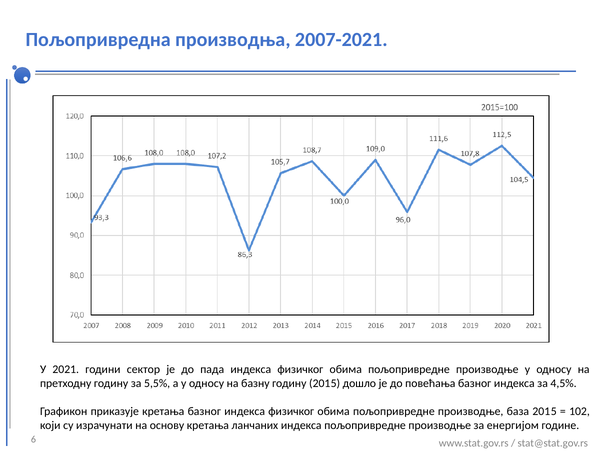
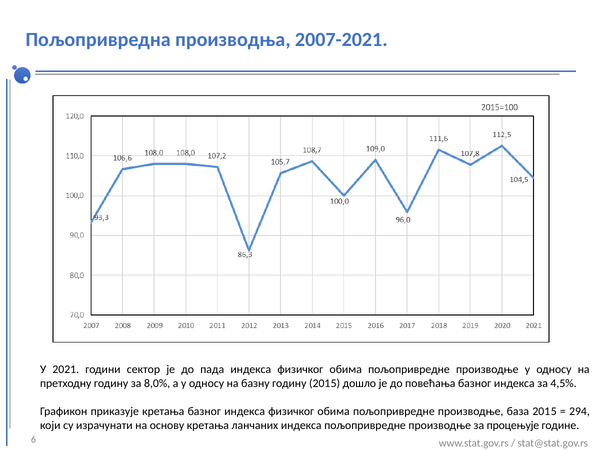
5,5%: 5,5% -> 8,0% (157, 383)
102: 102 -> 294 (579, 411)
енергијом: енергијом -> процењује (513, 425)
